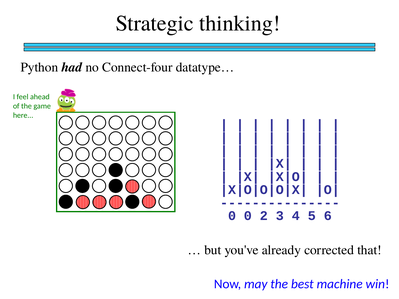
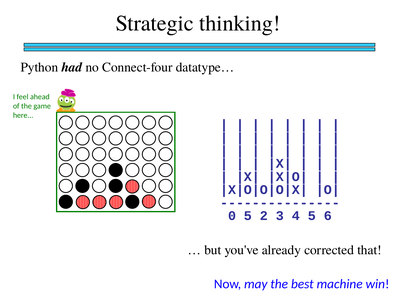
0 0: 0 -> 5 (248, 216)
